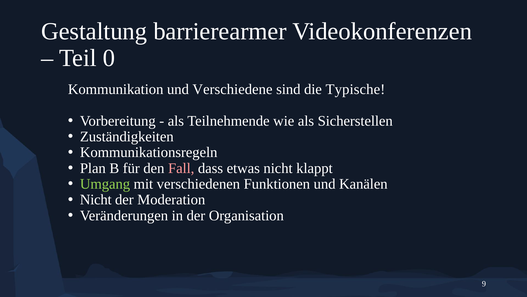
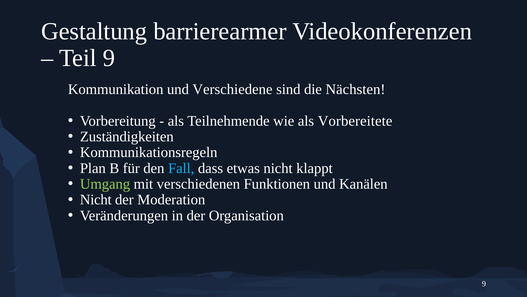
Teil 0: 0 -> 9 (109, 58)
Typische: Typische -> Nächsten (355, 89)
Sicherstellen: Sicherstellen -> Vorbereitete (355, 121)
Fall colour: pink -> light blue (181, 168)
